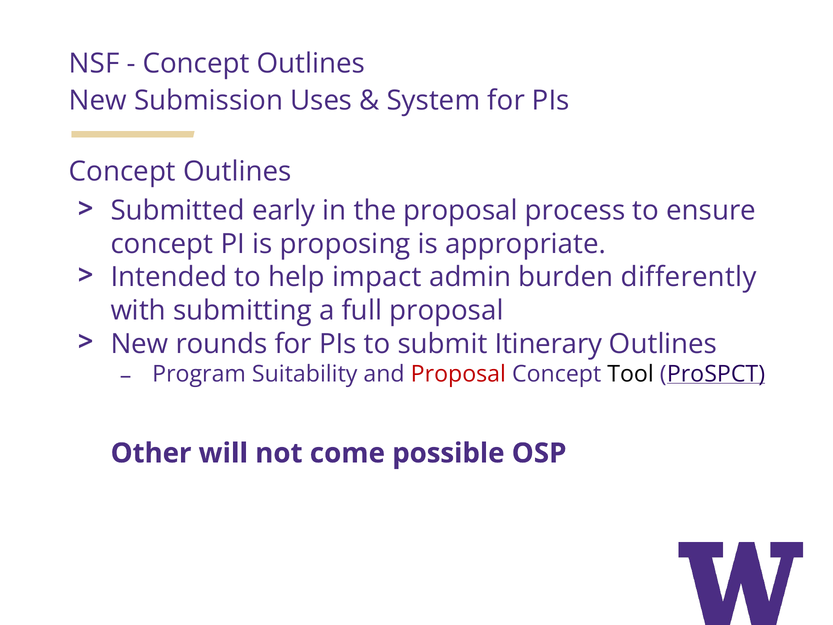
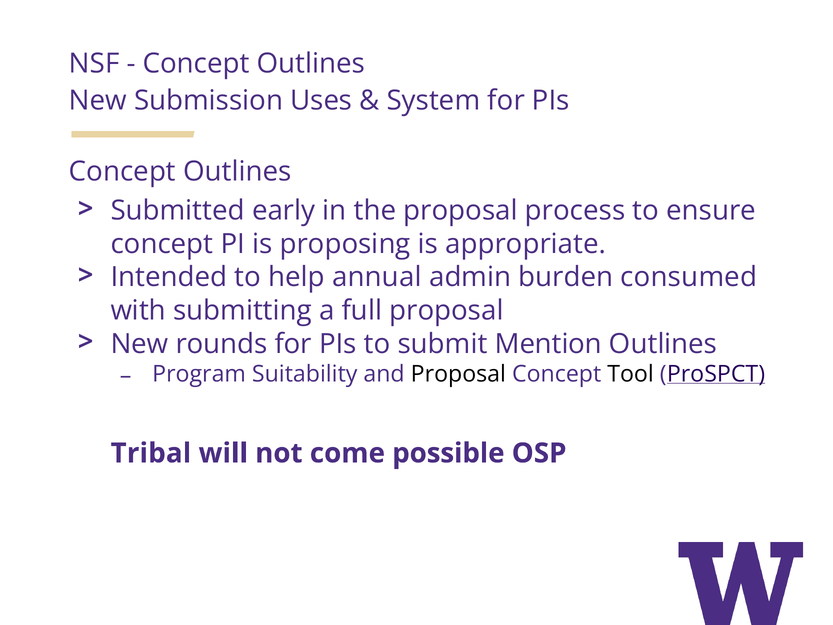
impact: impact -> annual (377, 277)
differently: differently -> consumed (689, 277)
Itinerary: Itinerary -> Mention (548, 344)
Proposal colour: red -> black (458, 374)
Other: Other -> Tribal (151, 453)
